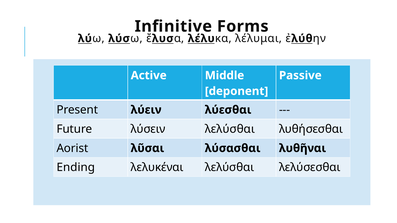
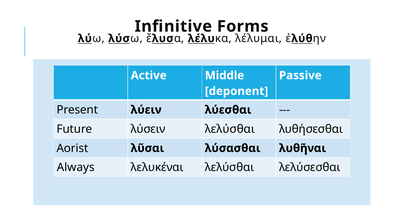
Ending: Ending -> Always (76, 168)
